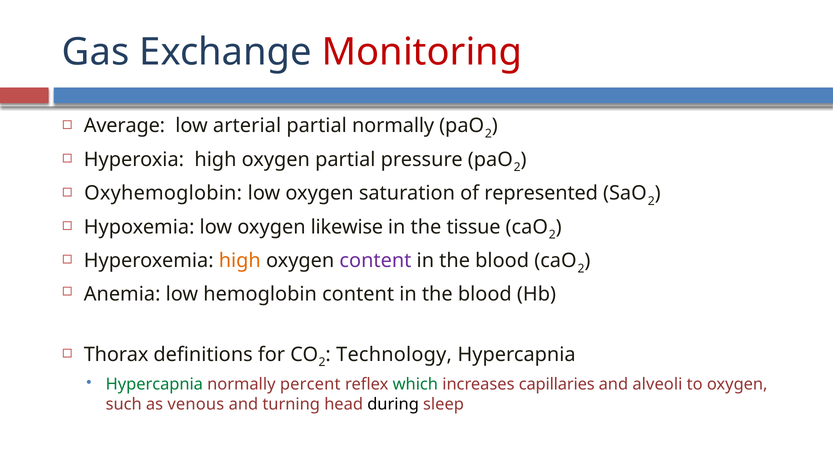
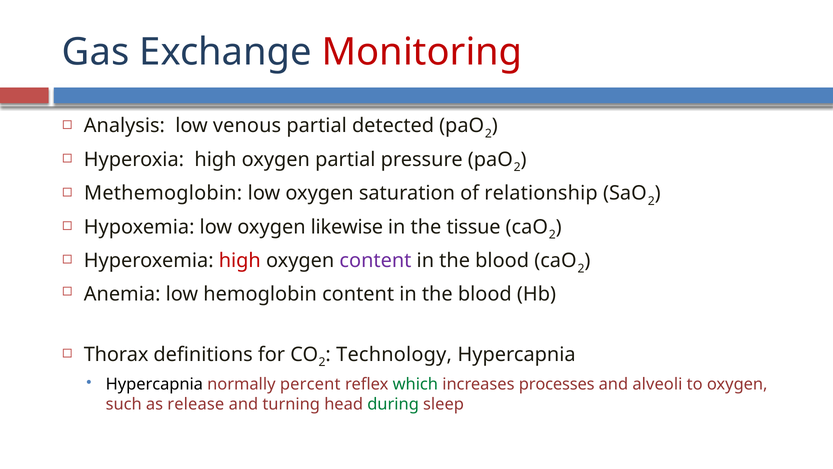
Average: Average -> Analysis (124, 126)
arterial: arterial -> venous (247, 126)
partial normally: normally -> detected (393, 126)
Oxyhemoglobin: Oxyhemoglobin -> Methemoglobin (163, 193)
represented: represented -> relationship (541, 193)
high colour: orange -> red (240, 260)
Hypercapnia colour: green -> black (154, 384)
capillaries: capillaries -> processes (557, 384)
venous: venous -> release (196, 404)
during colour: black -> green (393, 404)
